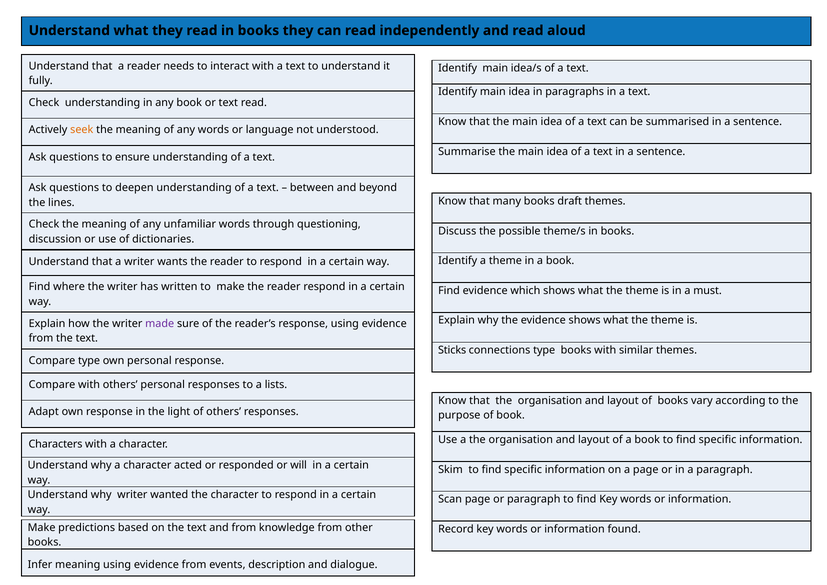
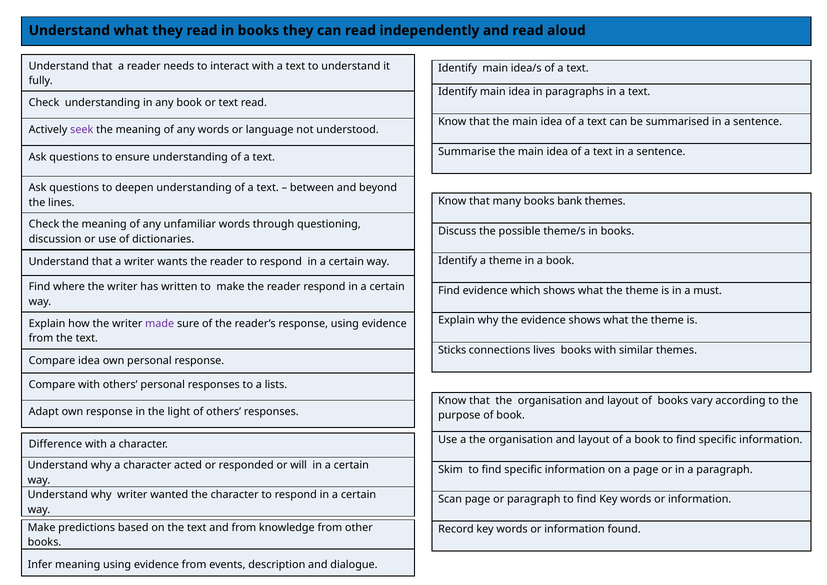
seek colour: orange -> purple (82, 130)
draft: draft -> bank (570, 201)
connections type: type -> lives (544, 350)
Compare type: type -> idea (89, 361)
Characters: Characters -> Difference (55, 445)
